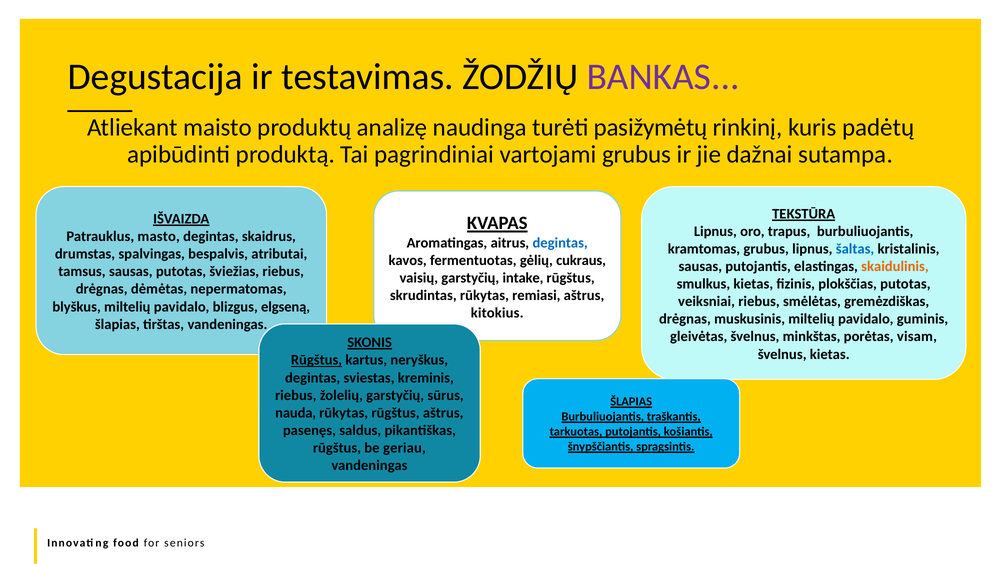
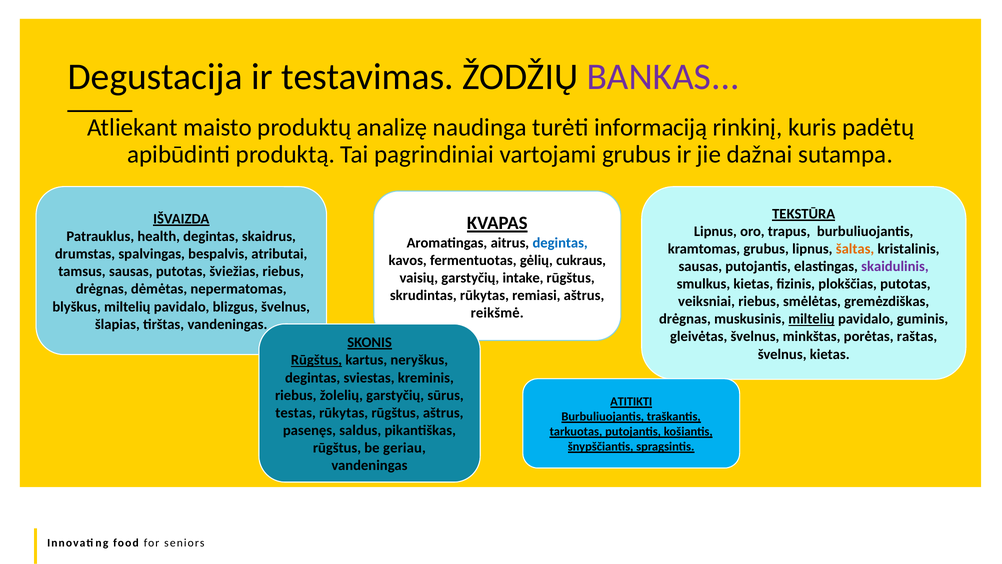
pasižymėtų: pasižymėtų -> informaciją (651, 127)
masto: masto -> health (159, 236)
šaltas colour: blue -> orange (855, 249)
skaidulinis colour: orange -> purple (895, 266)
blizgus elgseną: elgseną -> švelnus (285, 307)
kitokius: kitokius -> reikšmė (497, 313)
miltelių underline: none -> present (811, 319)
visam: visam -> raštas (917, 336)
ŠLAPIAS: ŠLAPIAS -> ATITIKTI (631, 401)
nauda: nauda -> testas (296, 413)
